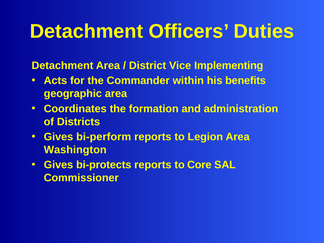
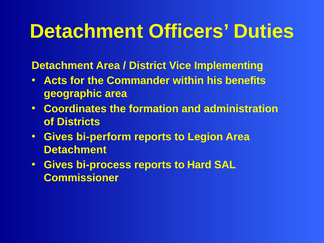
Washington: Washington -> Detachment (75, 150)
bi-protects: bi-protects -> bi-process (104, 165)
Core: Core -> Hard (199, 165)
